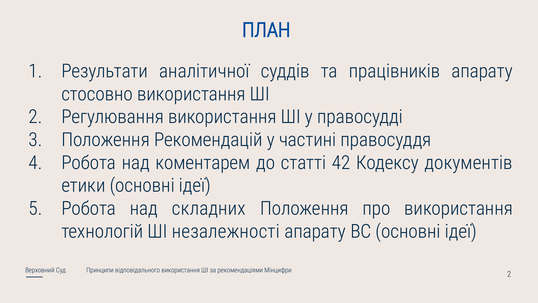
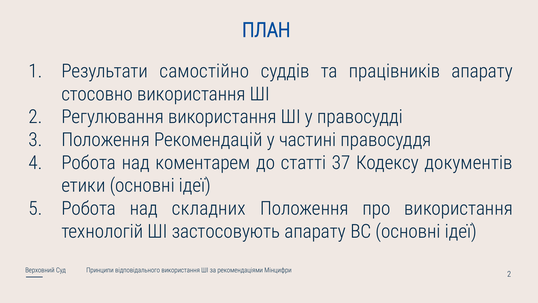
аналітичної: аналітичної -> самостійно (204, 71)
42: 42 -> 37 (341, 163)
незалежності: незалежності -> застосовують (226, 231)
